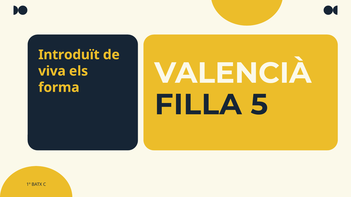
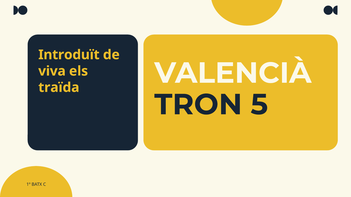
forma: forma -> traïda (59, 88)
FILLA: FILLA -> TRON (198, 105)
